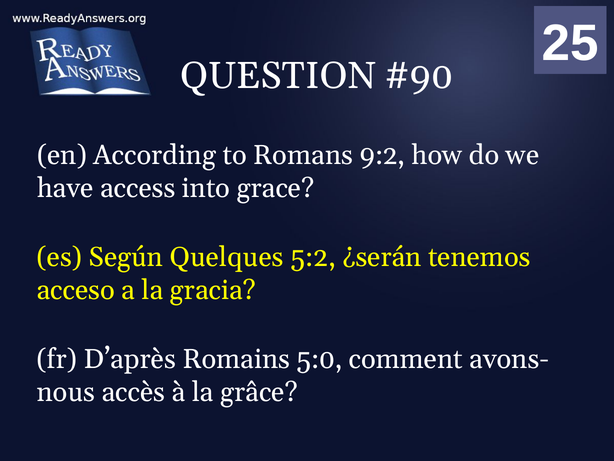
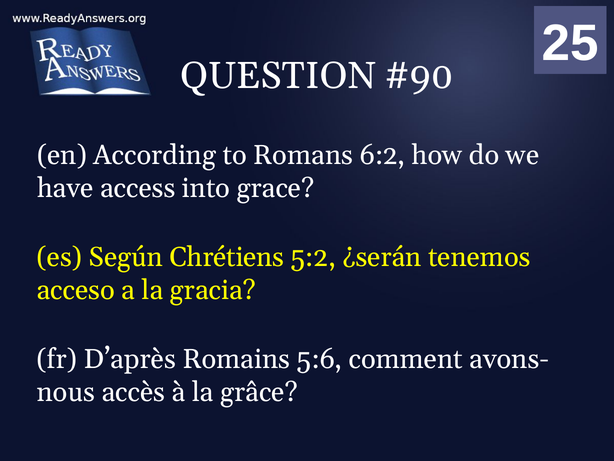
9:2: 9:2 -> 6:2 (382, 155)
Quelques: Quelques -> Chrétiens (227, 257)
5:0: 5:0 -> 5:6 (319, 359)
